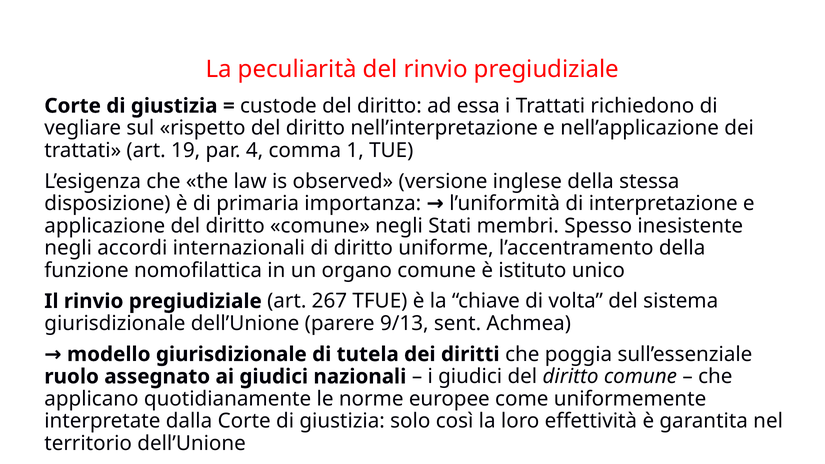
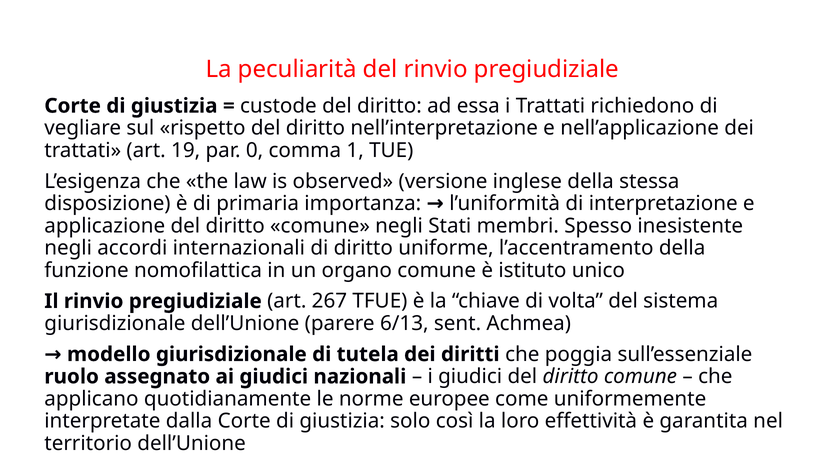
4: 4 -> 0 (255, 150)
9/13: 9/13 -> 6/13 (404, 323)
